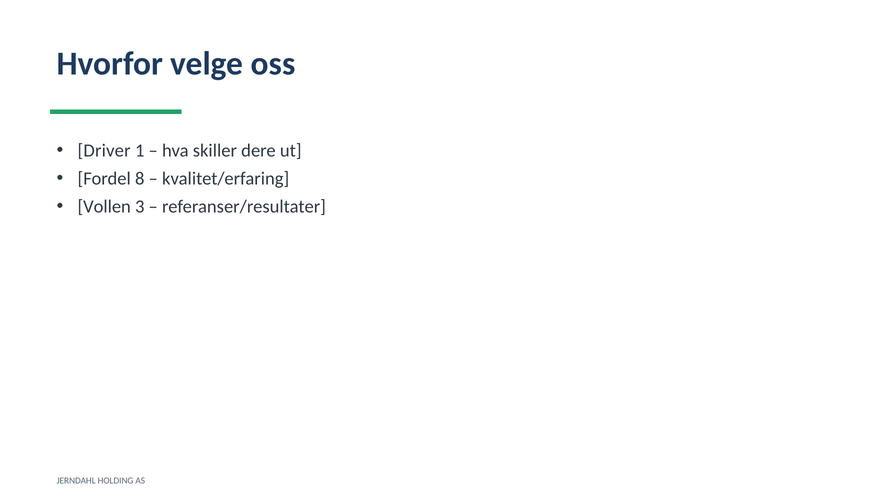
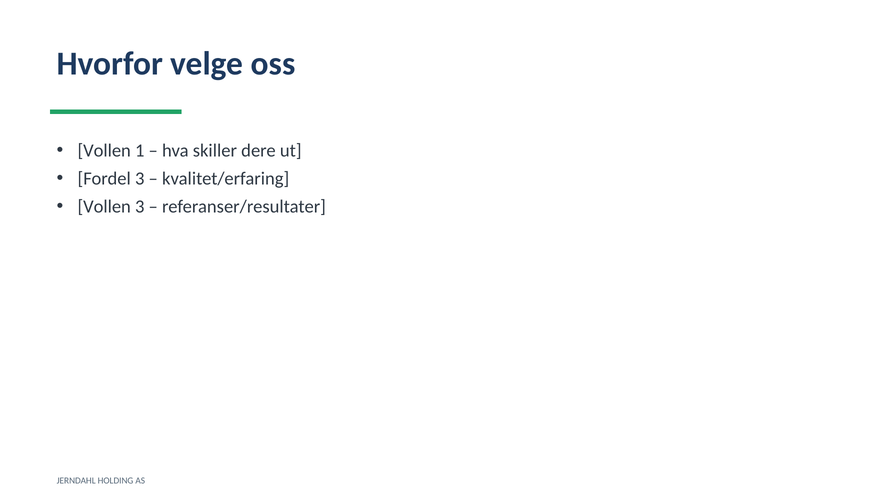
Driver: Driver -> Vollen (104, 151)
Fordel 8: 8 -> 3 (140, 179)
